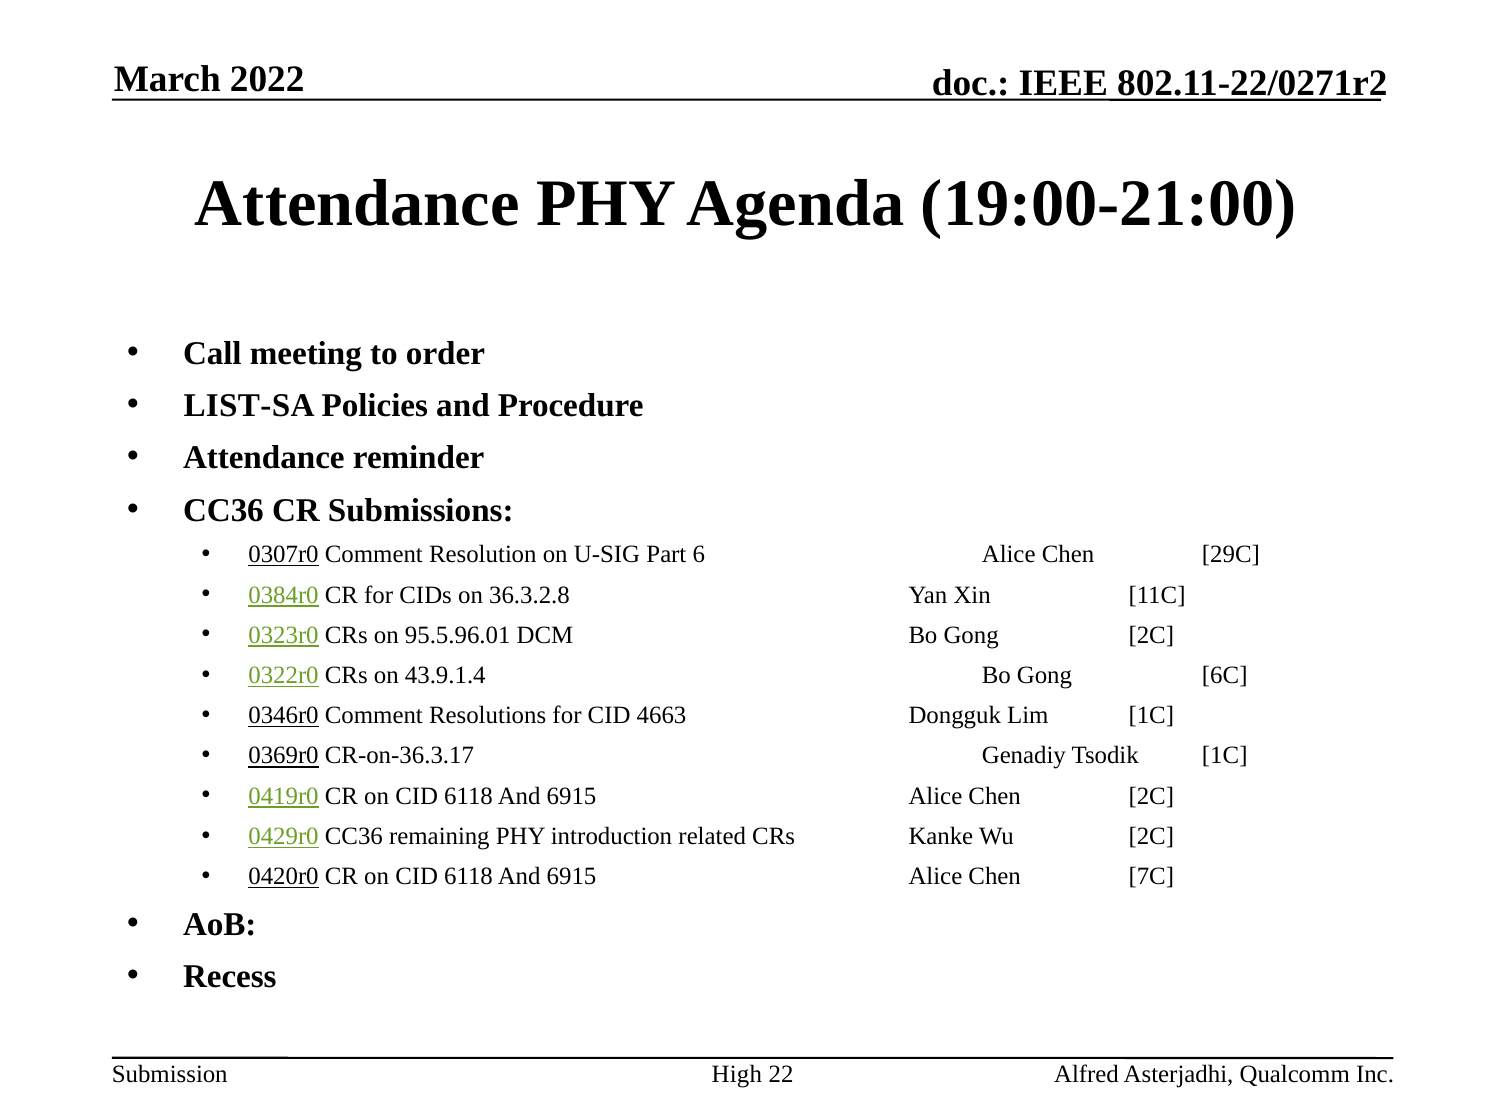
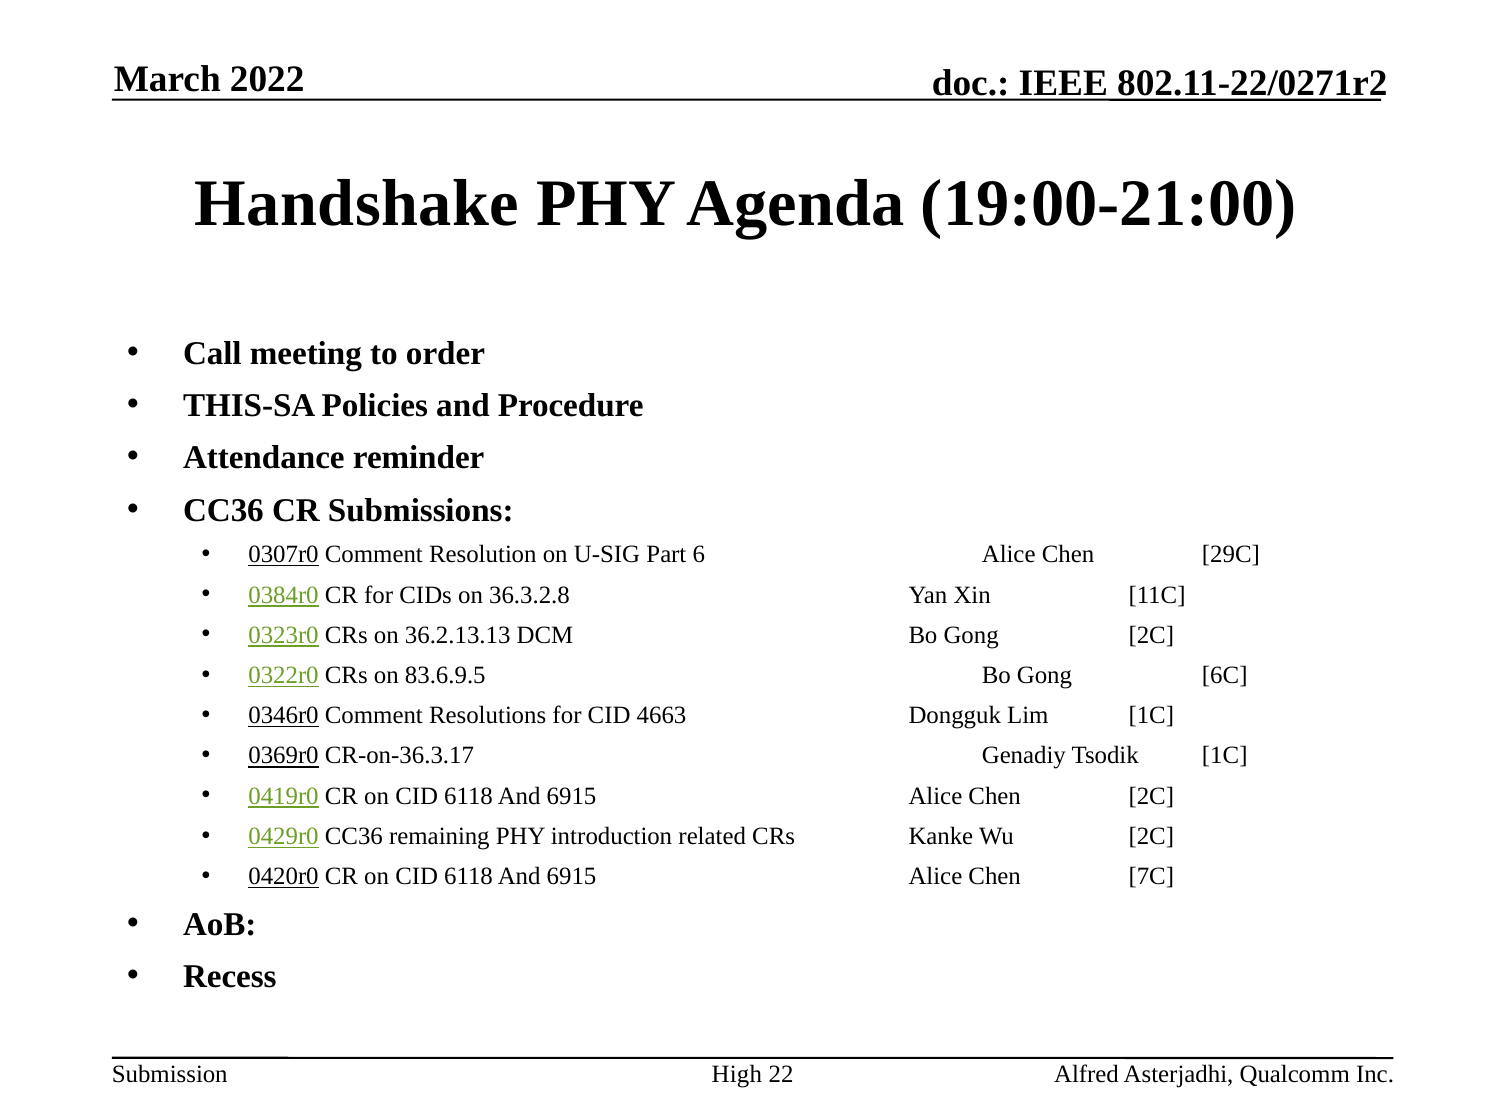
Attendance: Attendance -> Handshake (357, 204)
LIST-SA: LIST-SA -> THIS-SA (249, 405)
95.5.96.01: 95.5.96.01 -> 36.2.13.13 (458, 635)
43.9.1.4: 43.9.1.4 -> 83.6.9.5 (445, 675)
